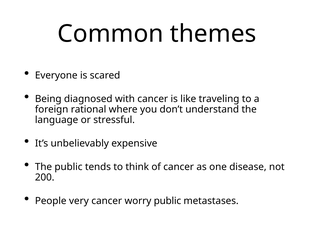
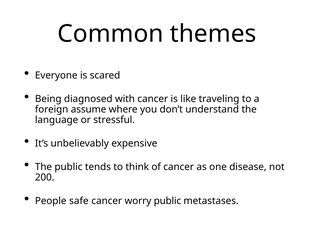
rational: rational -> assume (89, 110)
very: very -> safe (79, 201)
